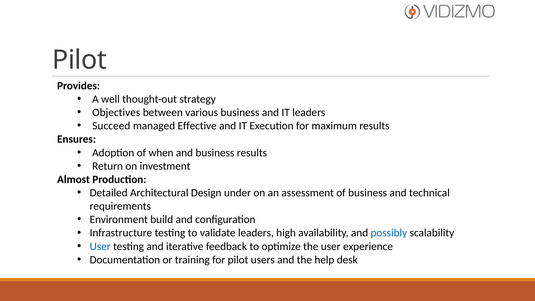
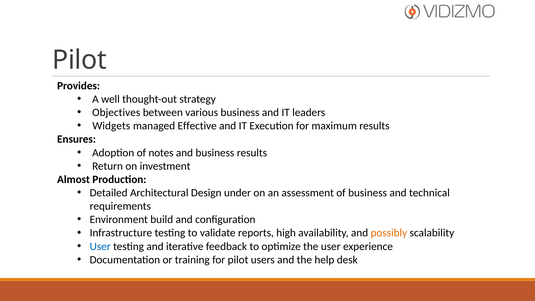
Succeed: Succeed -> Widgets (111, 126)
when: when -> notes (161, 153)
validate leaders: leaders -> reports (256, 233)
possibly colour: blue -> orange (389, 233)
